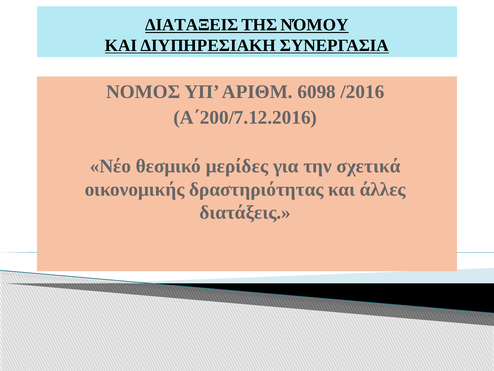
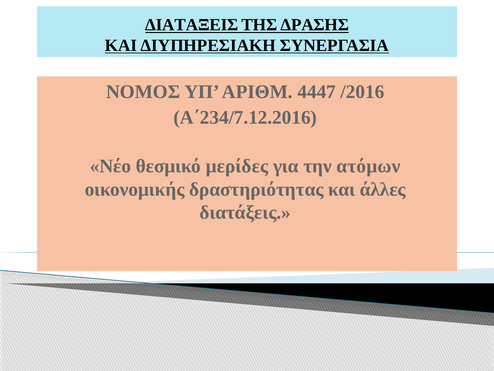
ΝΌΜΟΥ: ΝΌΜΟΥ -> ΔΡΑΣΗΣ (315, 25)
6098: 6098 -> 4447 (317, 92)
Α΄200/7.12.2016: Α΄200/7.12.2016 -> Α΄234/7.12.2016 (245, 117)
σχετικά: σχετικά -> ατόμων (368, 166)
